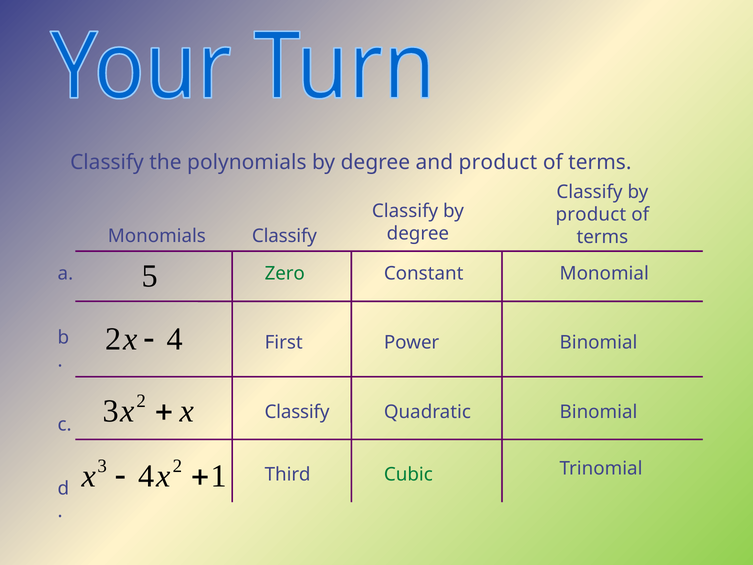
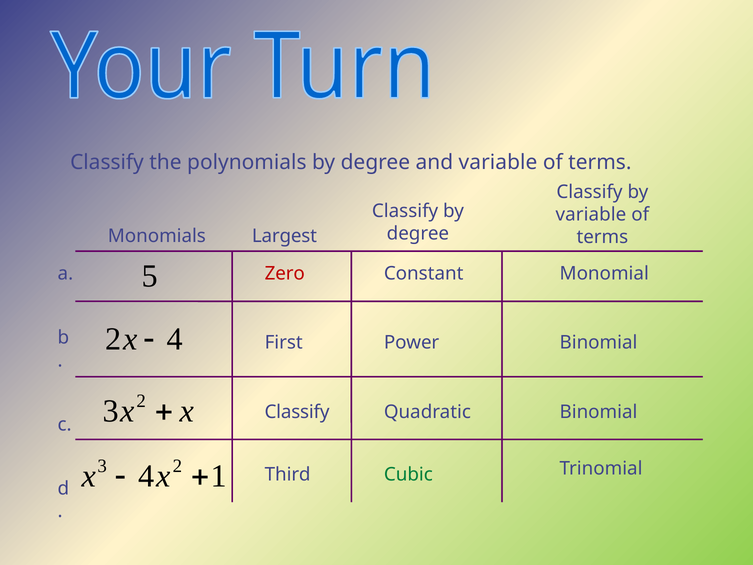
and product: product -> variable (498, 162)
product: product -> variable (591, 215)
Classify: Classify -> Largest (284, 236)
Zero colour: green -> red (285, 274)
